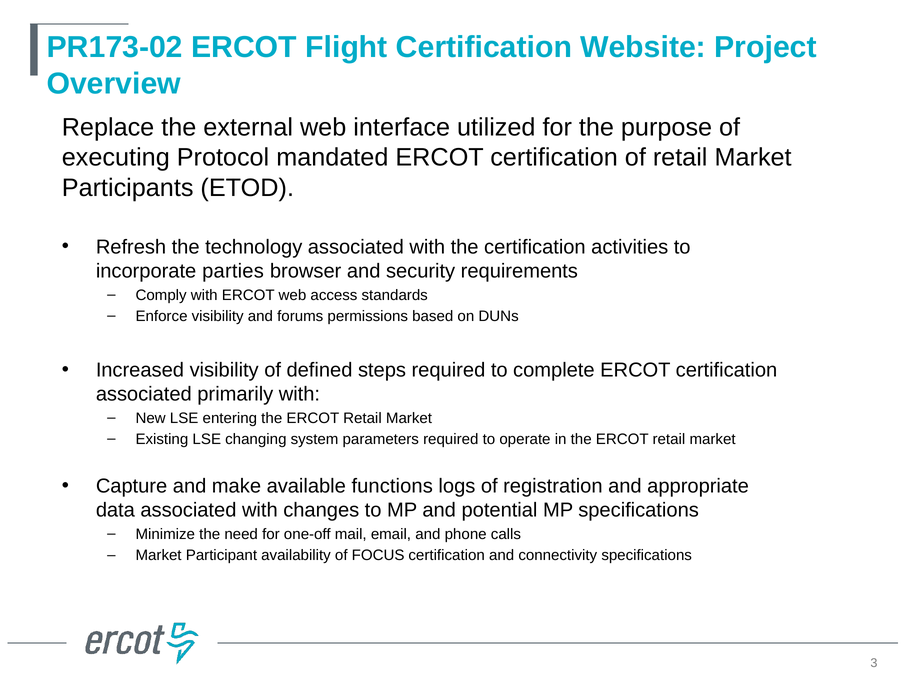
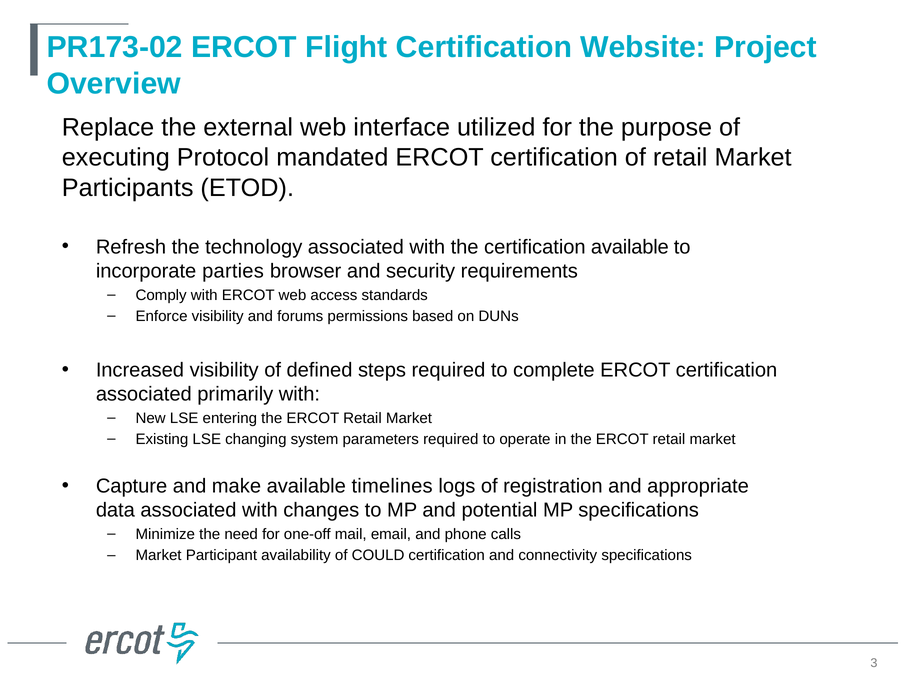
certification activities: activities -> available (630, 247)
functions: functions -> timelines (392, 486)
FOCUS: FOCUS -> COULD (378, 555)
